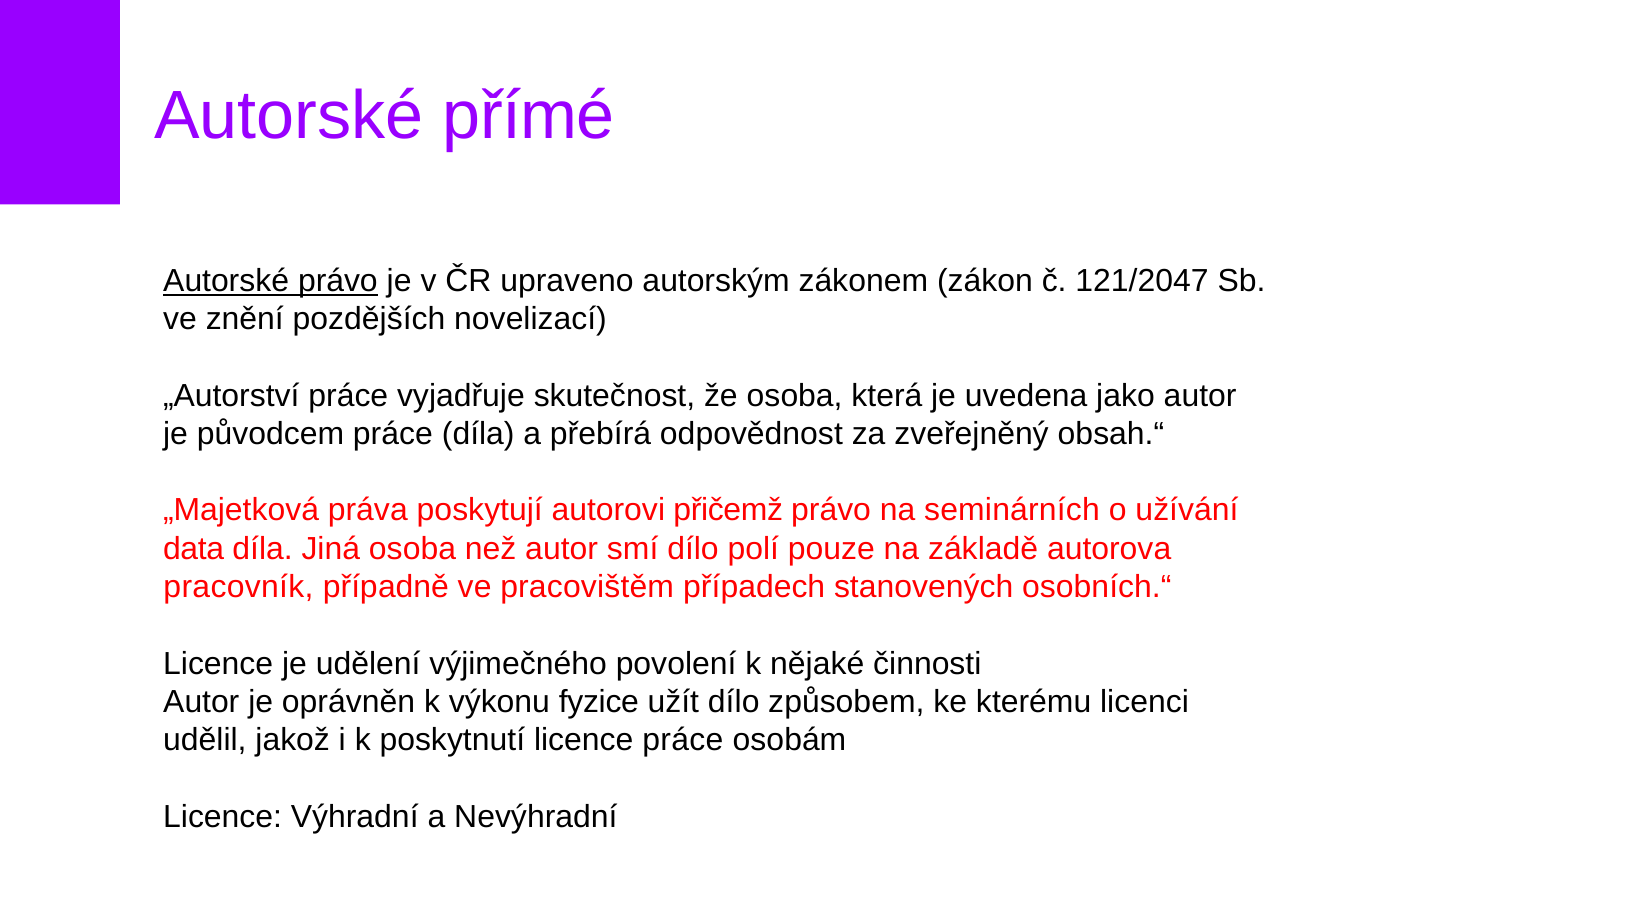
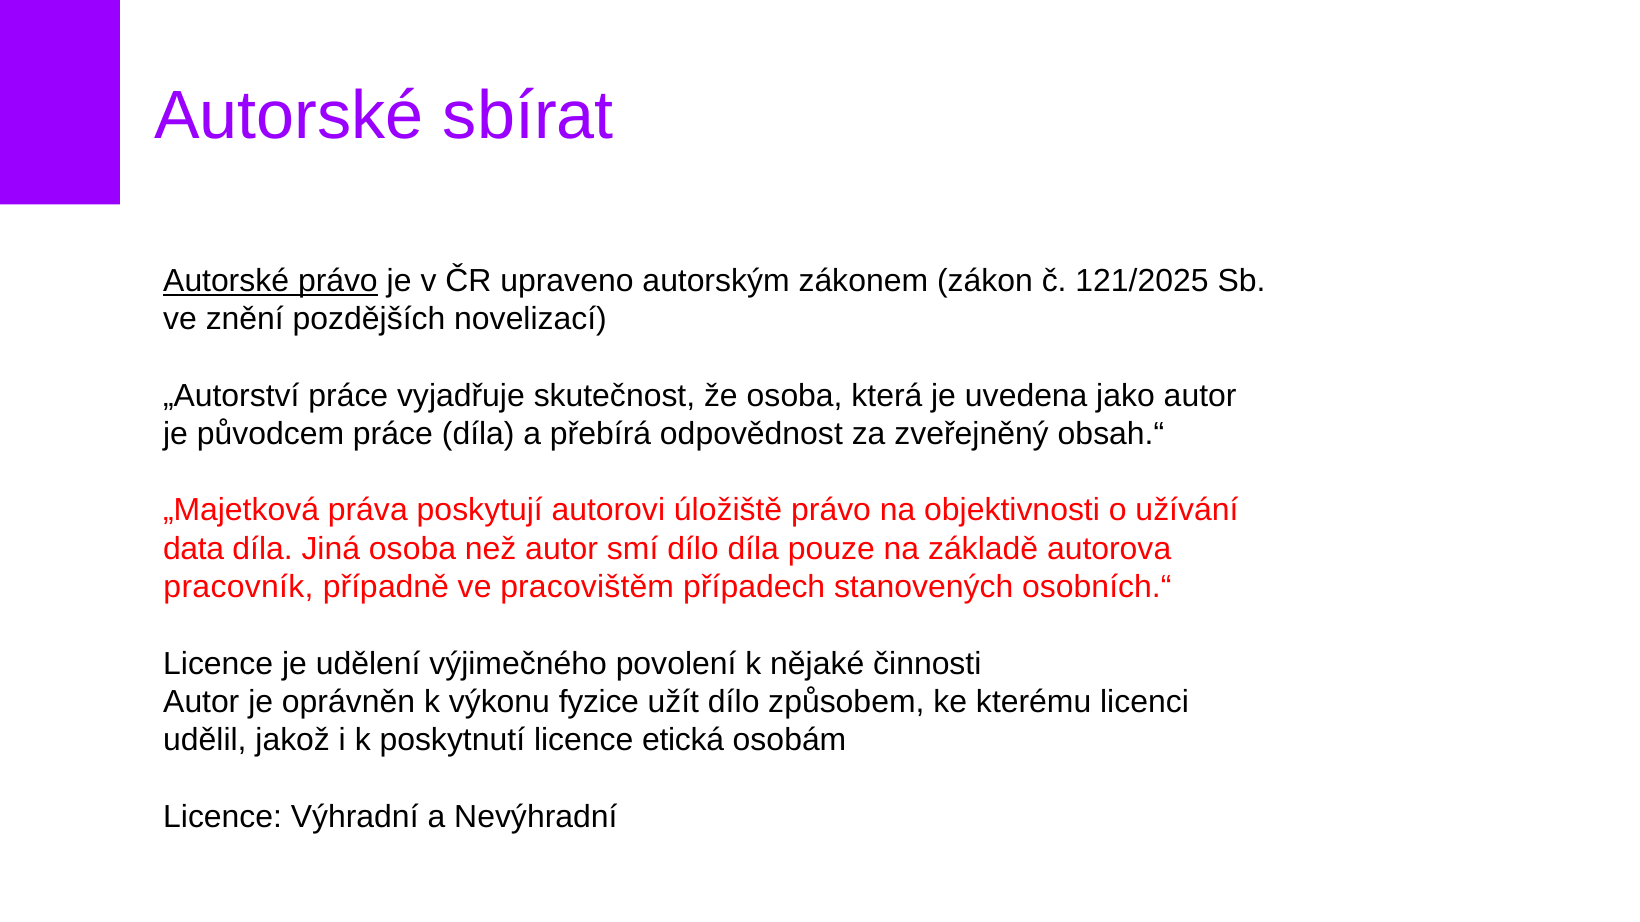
přímé: přímé -> sbírat (528, 116)
121/2047: 121/2047 -> 121/2025 (1142, 281)
přičemž: přičemž -> úložiště (728, 511)
seminárních: seminárních -> objektivnosti (1012, 511)
dílo polí: polí -> díla (753, 549)
licence práce: práce -> etická (683, 740)
